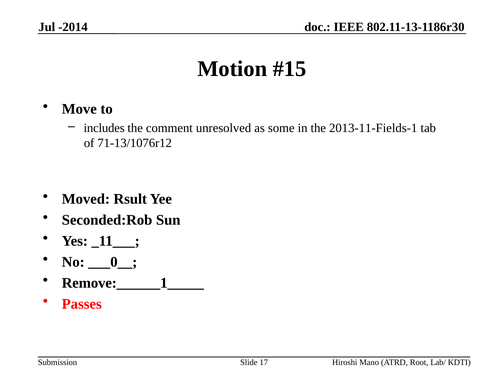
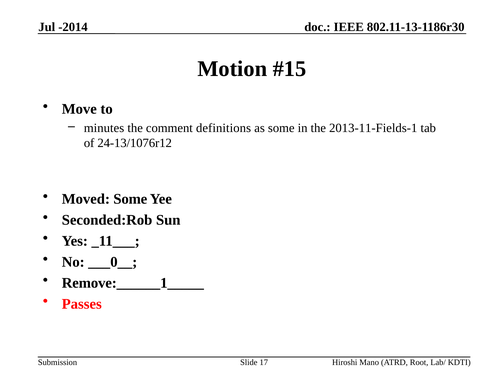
includes: includes -> minutes (104, 128)
unresolved: unresolved -> definitions (224, 128)
71-13/1076r12: 71-13/1076r12 -> 24-13/1076r12 (135, 143)
Moved Rsult: Rsult -> Some (130, 199)
